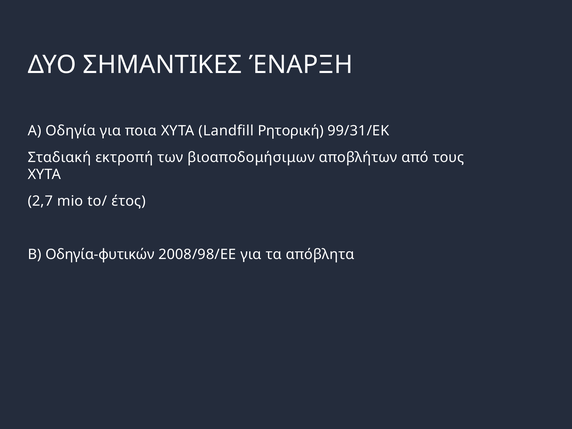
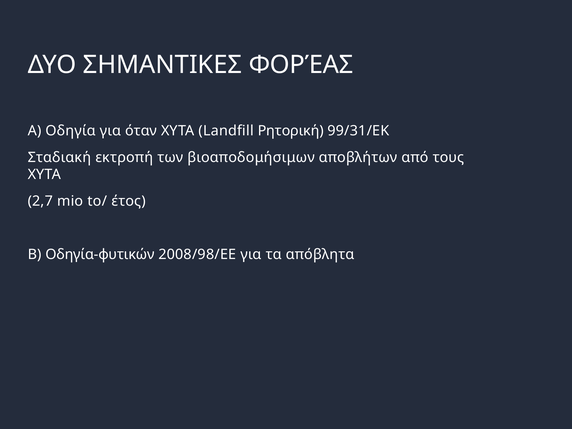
ΈΝΑΡΞΗ: ΈΝΑΡΞΗ -> ΦΟΡΈΑΣ (301, 65)
ποια: ποια -> όταν (141, 131)
